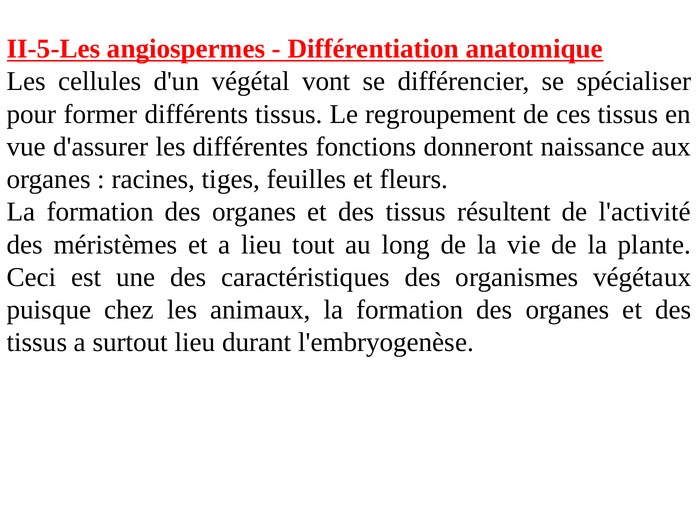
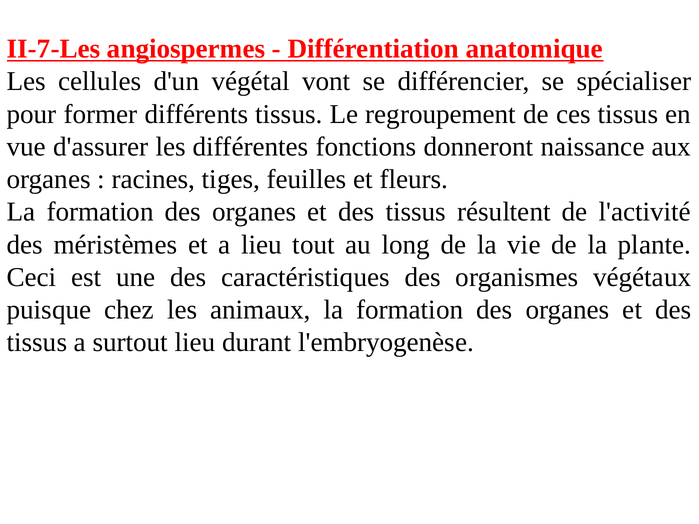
II-5-Les: II-5-Les -> II-7-Les (54, 49)
